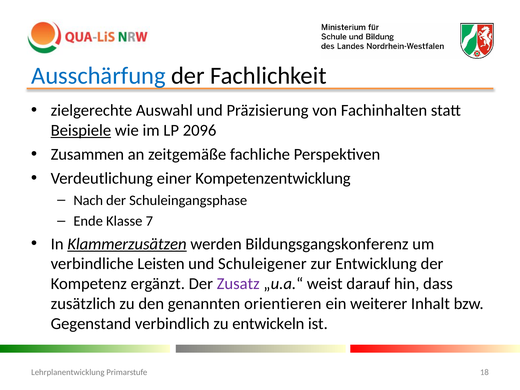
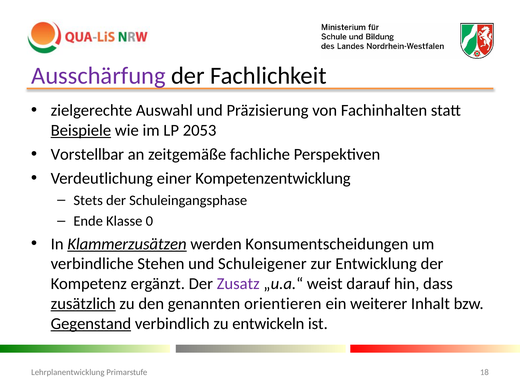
Ausschärfung colour: blue -> purple (98, 76)
2096: 2096 -> 2053 (200, 130)
Zusammen: Zusammen -> Vorstellbar (87, 154)
Nach: Nach -> Stets (88, 200)
7: 7 -> 0 (149, 221)
Bildungsgangskonferenz: Bildungsgangskonferenz -> Konsumentscheidungen (327, 244)
Leisten: Leisten -> Stehen (161, 264)
zusätzlich underline: none -> present (83, 304)
Gegenstand underline: none -> present (91, 324)
